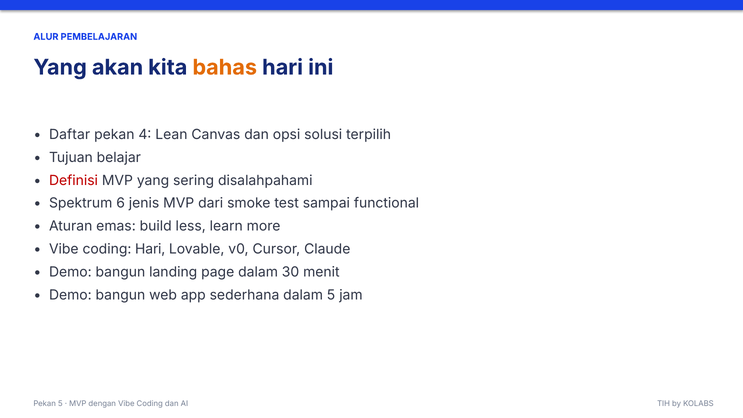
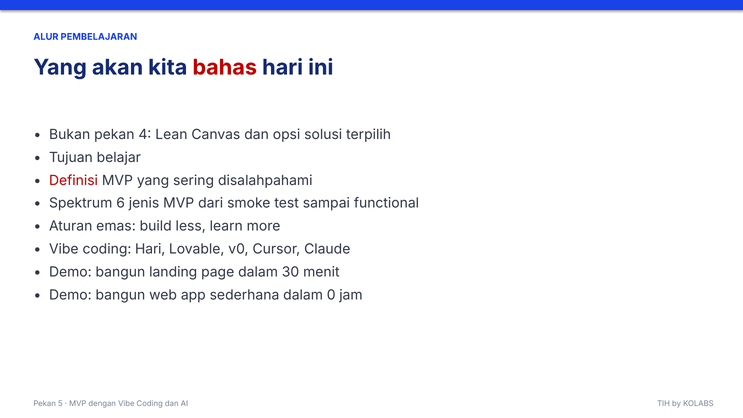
bahas colour: orange -> red (225, 67)
Daftar: Daftar -> Bukan (70, 135)
dalam 5: 5 -> 0 (331, 295)
